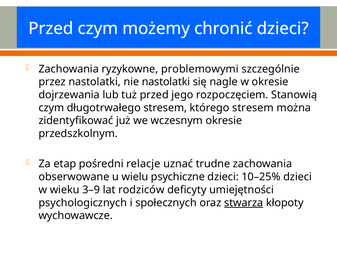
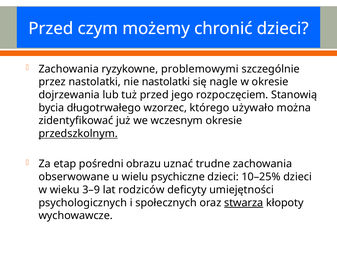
czym: czym -> bycia (51, 108)
długotrwałego stresem: stresem -> wzorzec (165, 108)
którego stresem: stresem -> używało (253, 108)
przedszkolnym underline: none -> present (78, 133)
relacje: relacje -> obrazu (144, 164)
